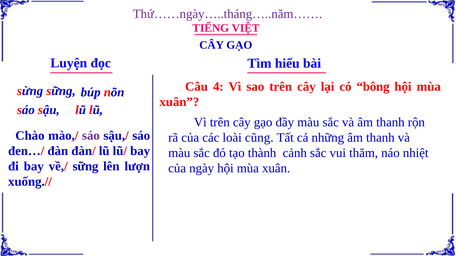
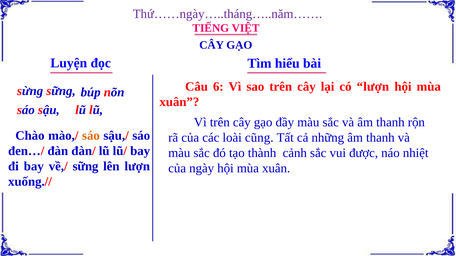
4: 4 -> 6 (218, 87)
có bông: bông -> lượn (373, 87)
sáo colour: purple -> orange (91, 136)
thăm: thăm -> được (364, 153)
